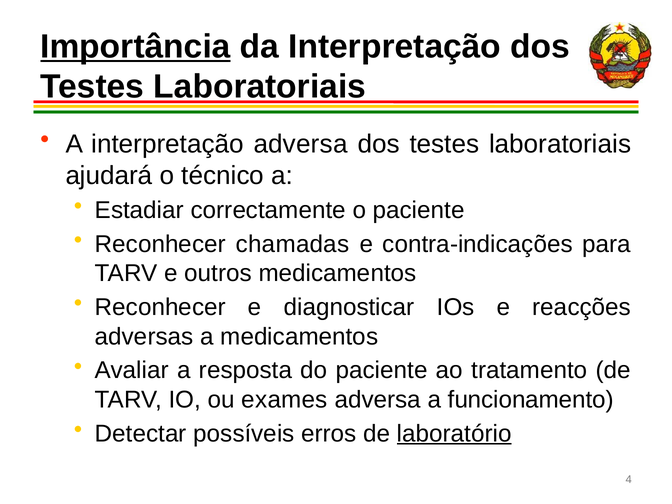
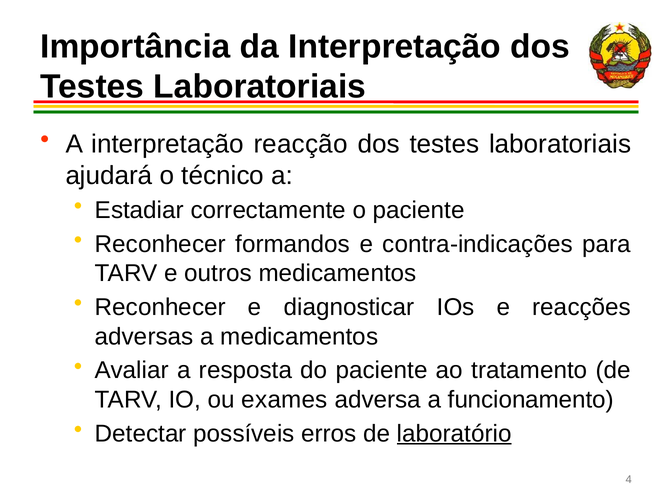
Importância underline: present -> none (135, 47)
interpretação adversa: adversa -> reacção (301, 144)
chamadas: chamadas -> formandos (293, 244)
